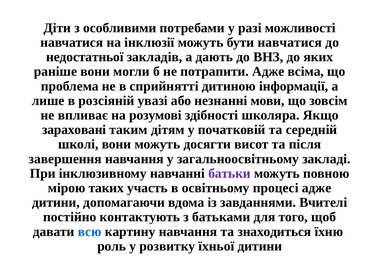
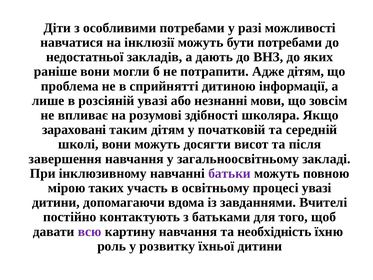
бути навчатися: навчатися -> потребами (290, 42)
Адже всіма: всіма -> дітям (306, 71)
процесі адже: адже -> увазі (317, 188)
всю colour: blue -> purple (90, 231)
знаходиться: знаходиться -> необхідність (274, 231)
